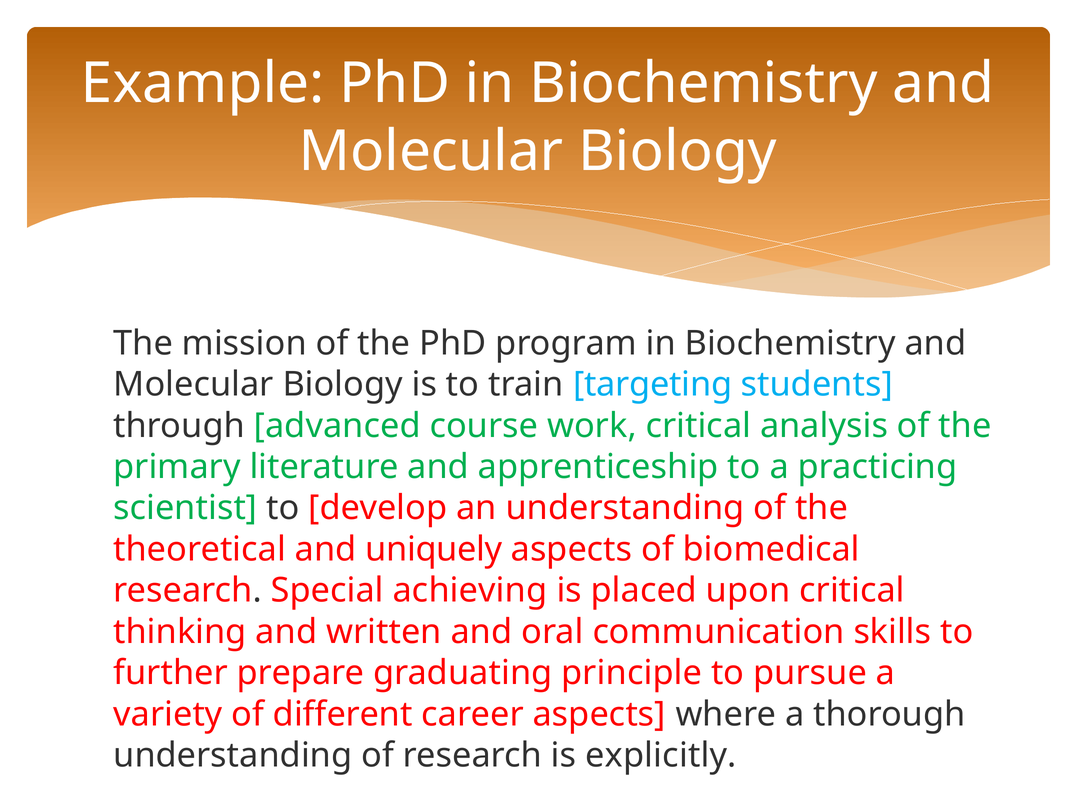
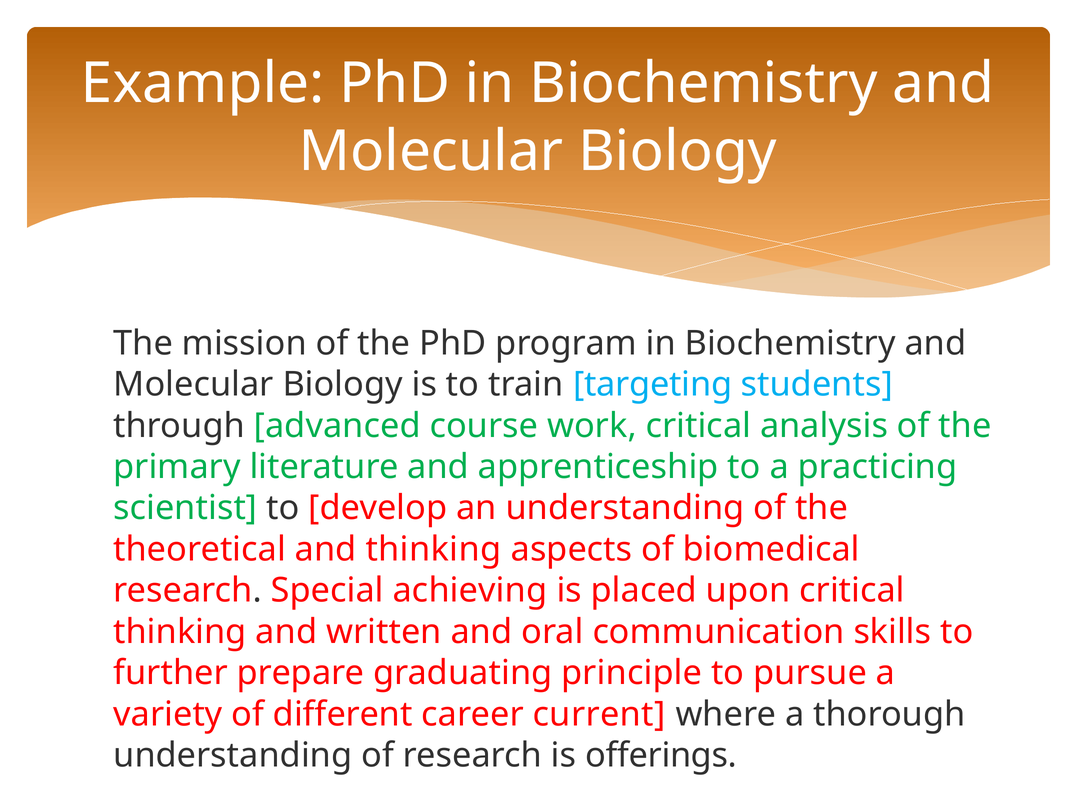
and uniquely: uniquely -> thinking (433, 549)
career aspects: aspects -> current (599, 714)
explicitly: explicitly -> offerings (661, 755)
